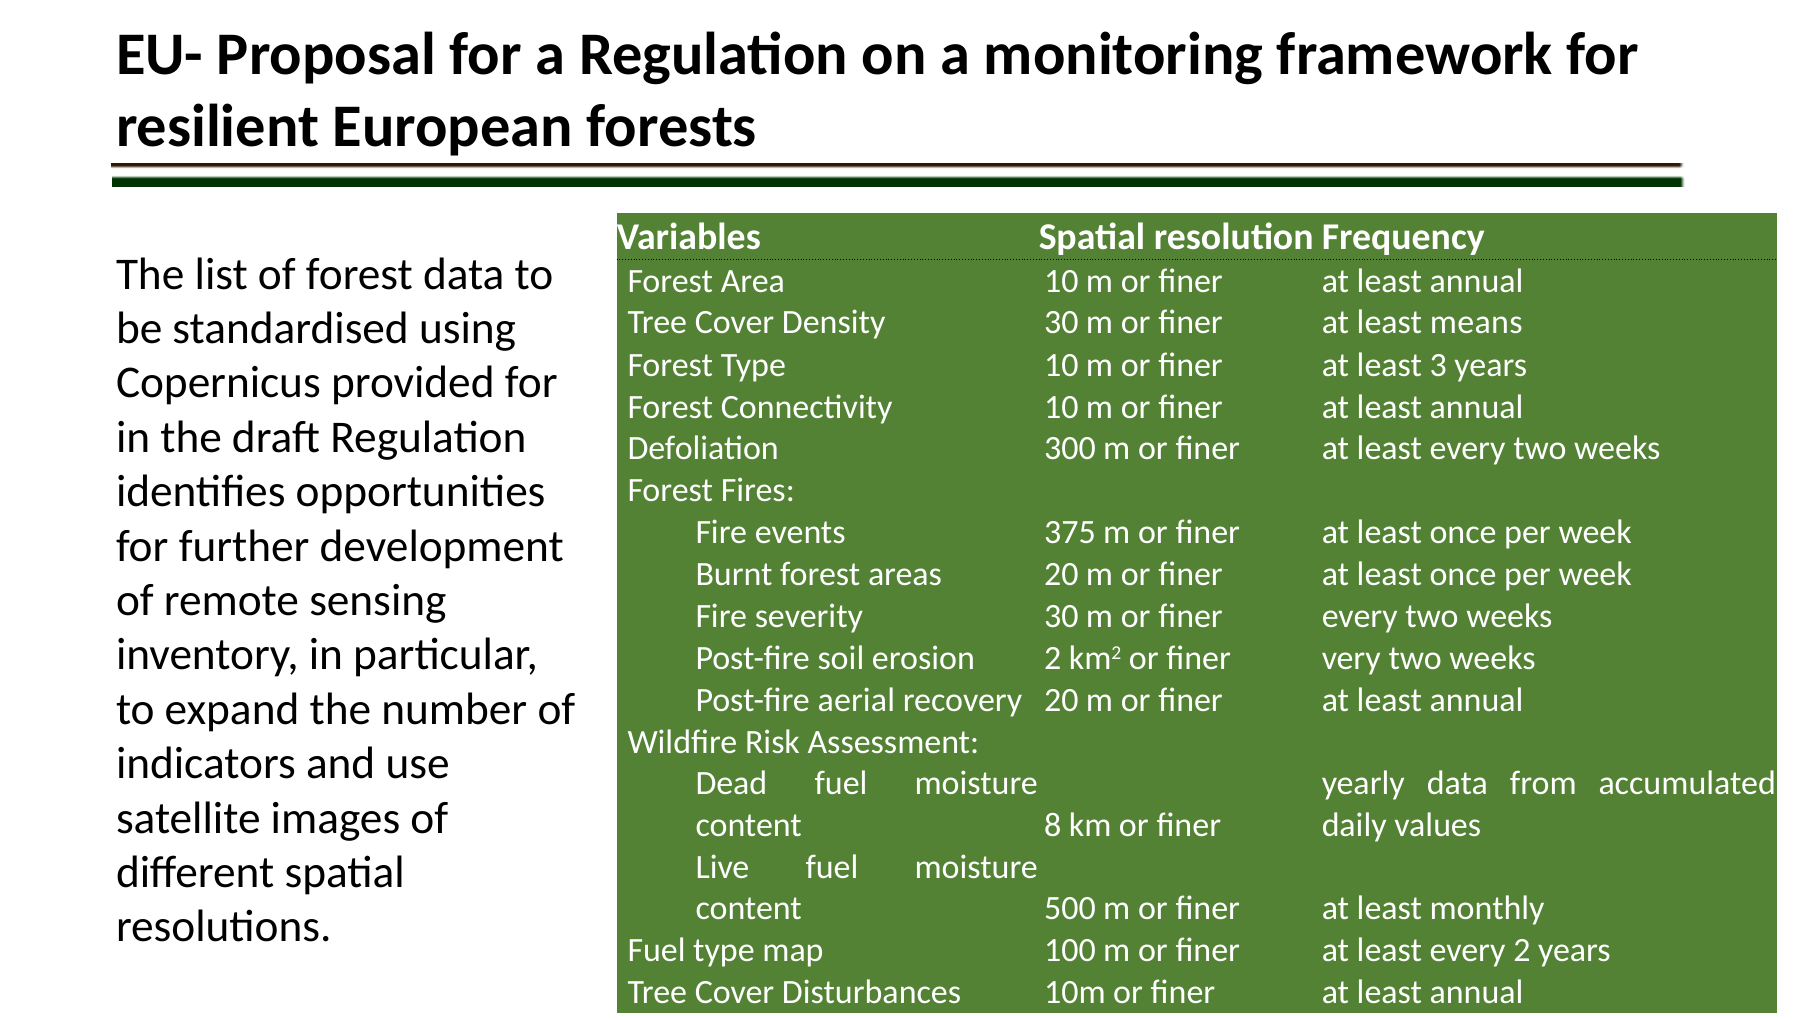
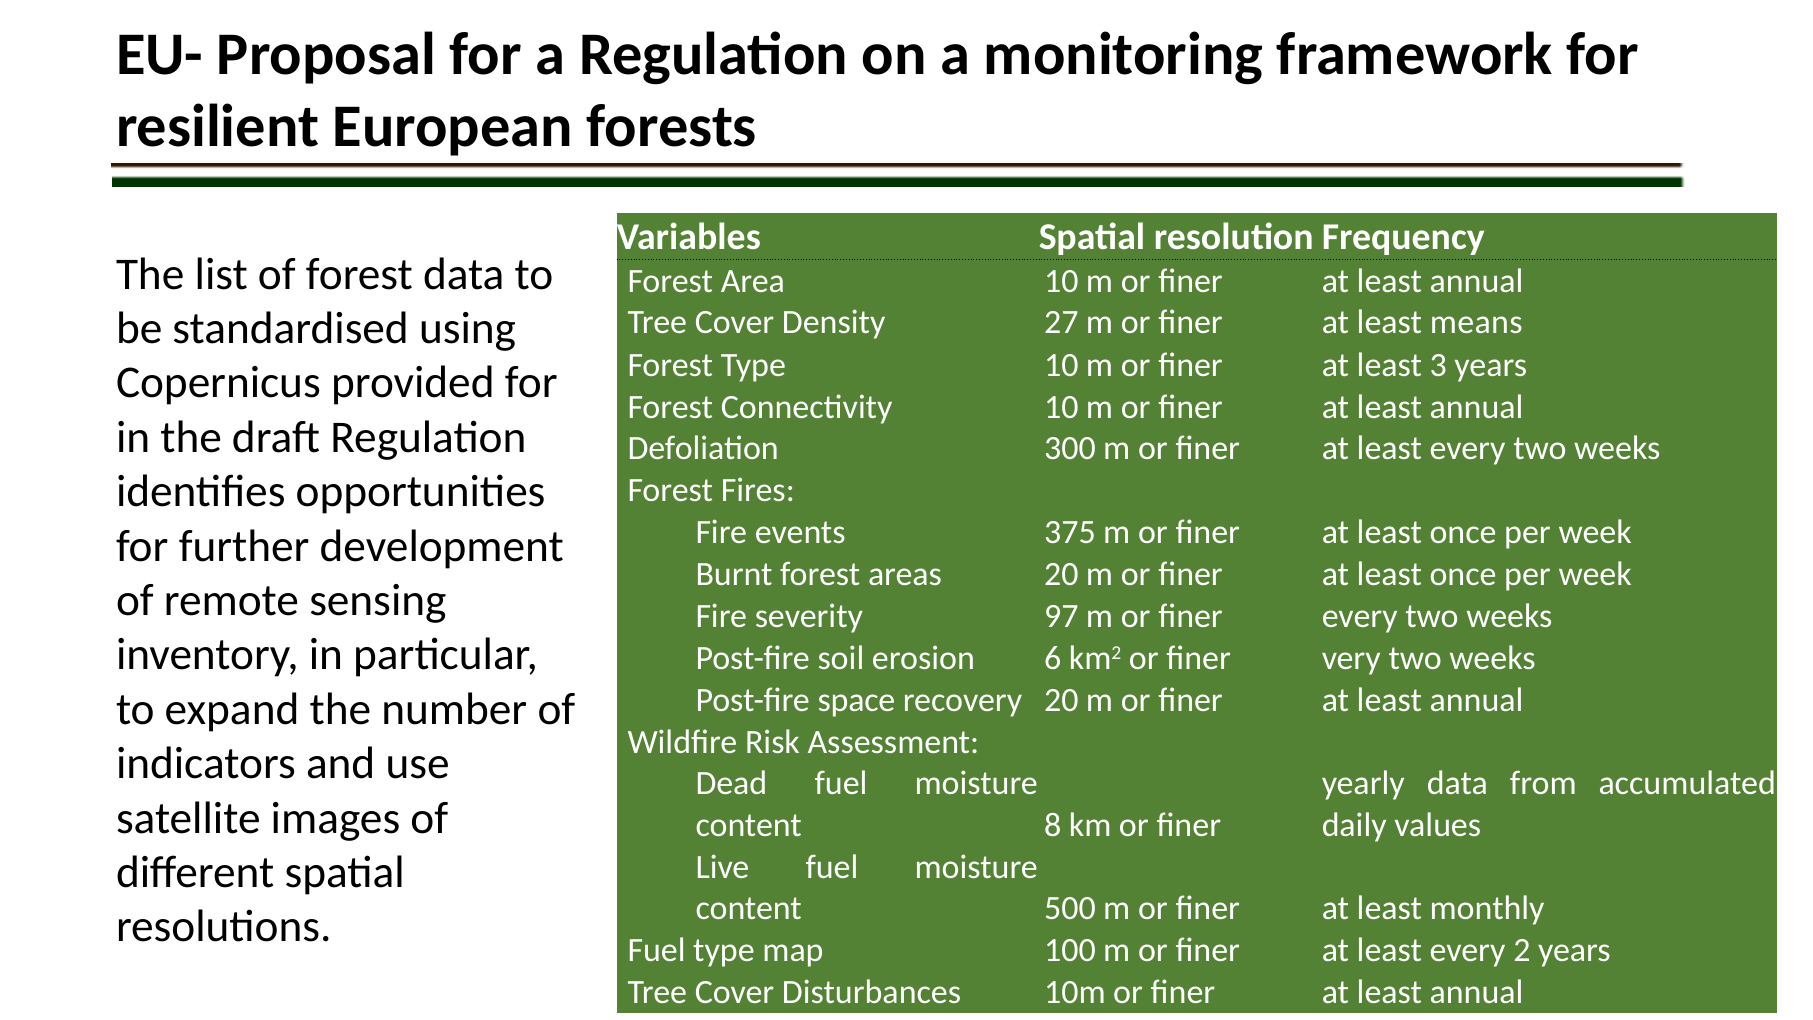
Density 30: 30 -> 27 (1061, 323)
severity 30: 30 -> 97 (1061, 616)
erosion 2: 2 -> 6 (1053, 658)
aerial: aerial -> space (857, 700)
